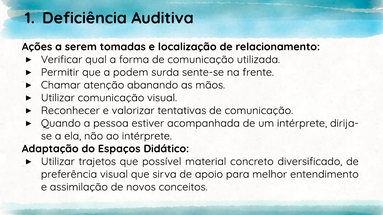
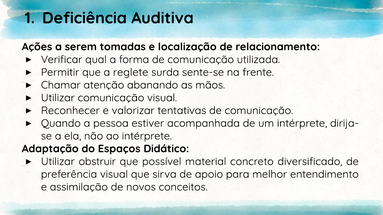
podem: podem -> reglete (131, 72)
trajetos: trajetos -> obstruir (97, 162)
